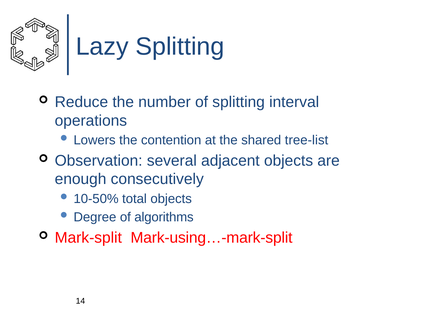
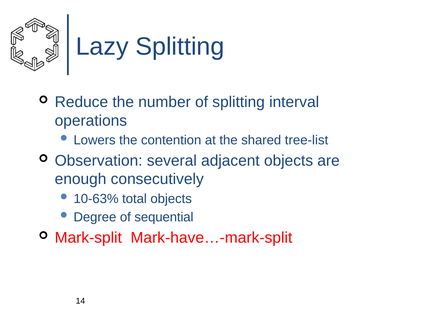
10-50%: 10-50% -> 10-63% (96, 199)
algorithms: algorithms -> sequential (164, 217)
Mark-using…-mark-split: Mark-using…-mark-split -> Mark-have…-mark-split (211, 237)
